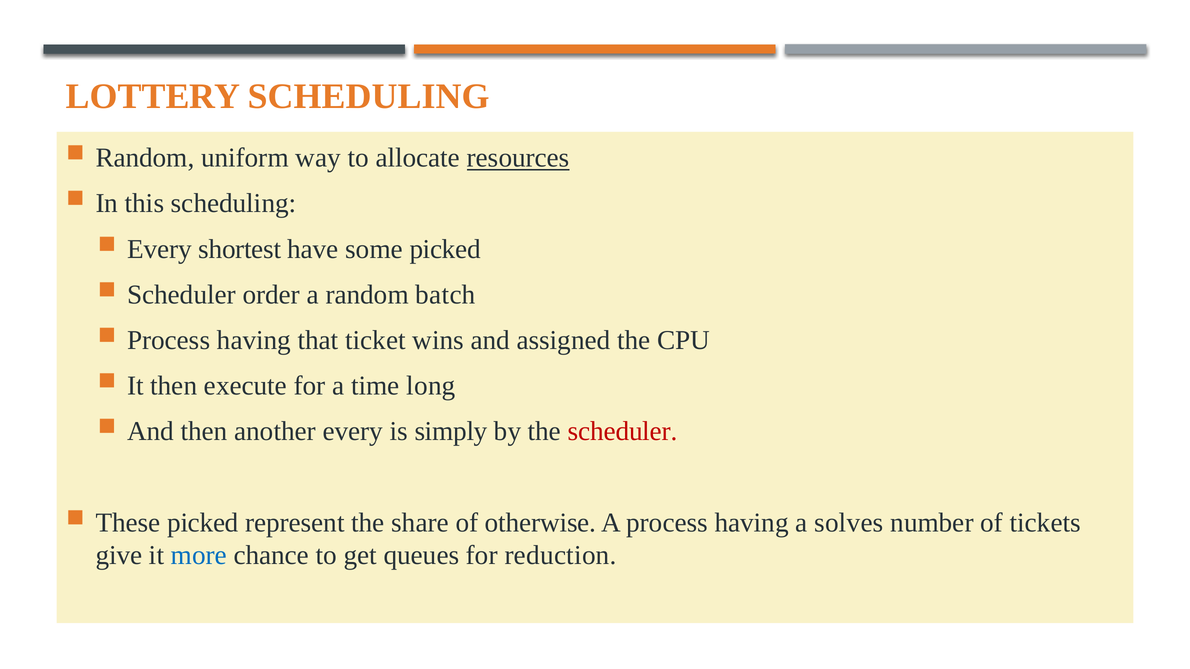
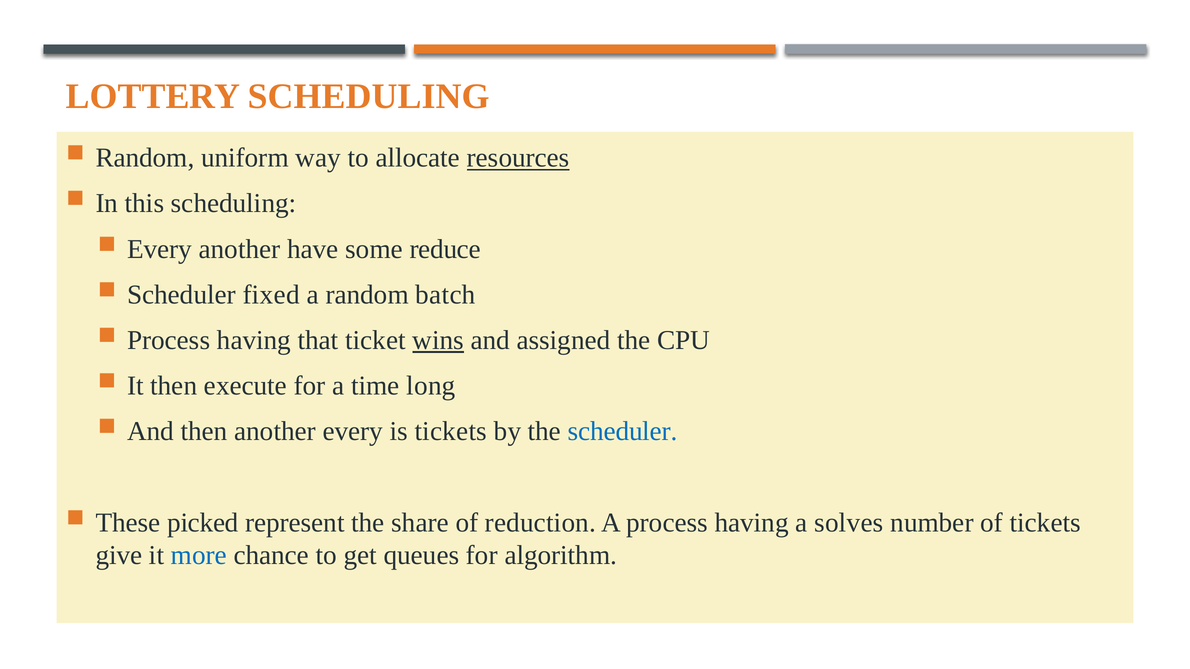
Every shortest: shortest -> another (240, 249)
some picked: picked -> reduce (445, 249)
order: order -> fixed (271, 295)
wins underline: none -> present (438, 340)
is simply: simply -> tickets (451, 432)
scheduler colour: red -> blue (623, 432)
otherwise: otherwise -> reduction (540, 523)
reduction: reduction -> algorithm (561, 556)
